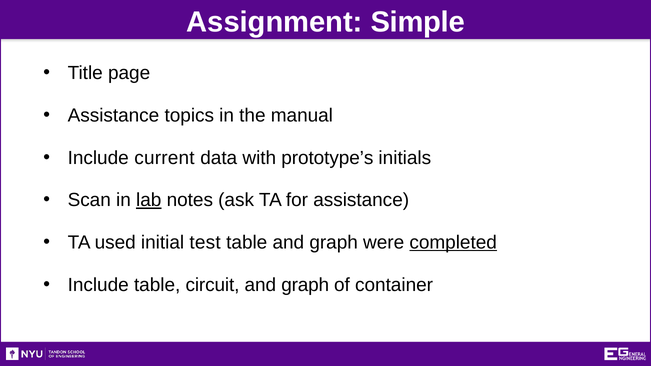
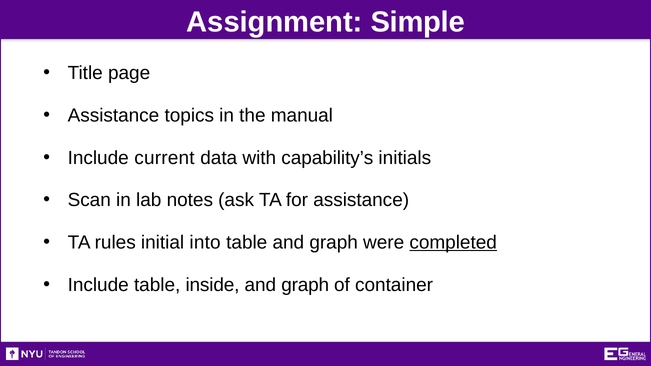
prototype’s: prototype’s -> capability’s (327, 158)
lab underline: present -> none (149, 200)
used: used -> rules (115, 243)
test: test -> into (205, 243)
circuit: circuit -> inside (212, 285)
